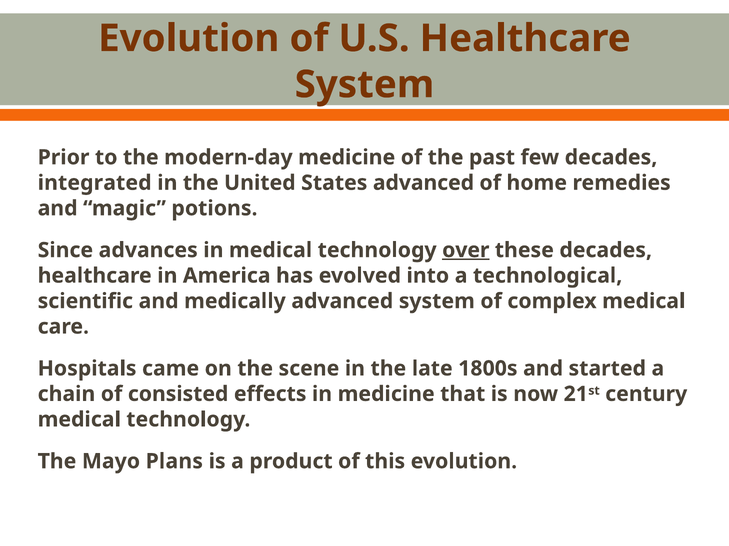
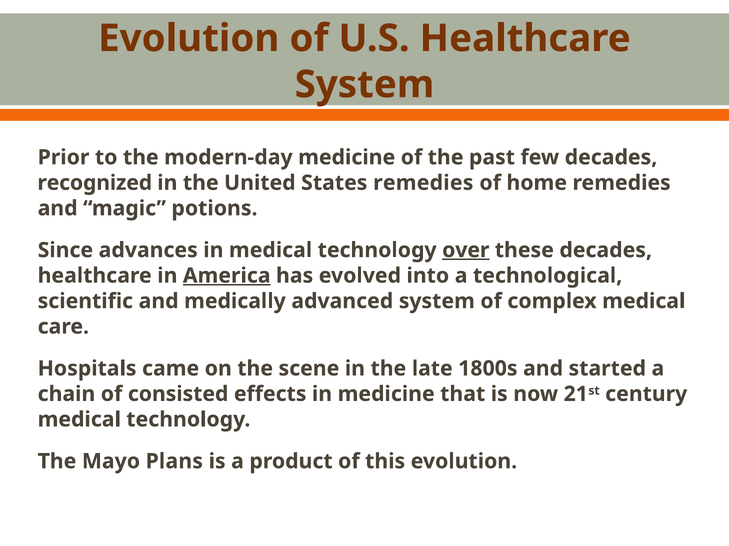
integrated: integrated -> recognized (95, 183)
States advanced: advanced -> remedies (423, 183)
America underline: none -> present (227, 276)
